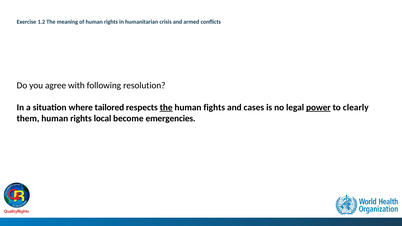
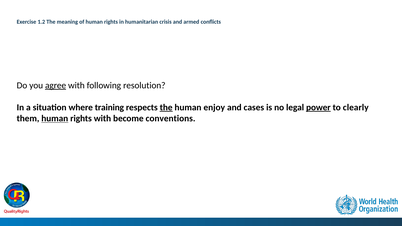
agree underline: none -> present (56, 85)
tailored: tailored -> training (109, 108)
fights: fights -> enjoy (214, 108)
human underline: none -> present (55, 119)
rights local: local -> with (102, 119)
emergencies: emergencies -> conventions (171, 119)
